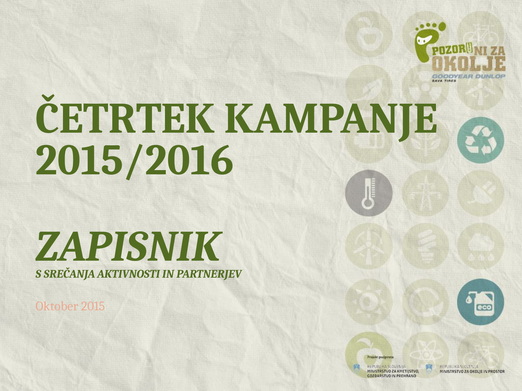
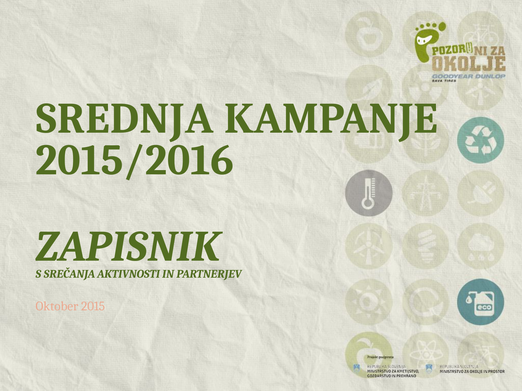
ČETRTEK: ČETRTEK -> SREDNJA (125, 119)
